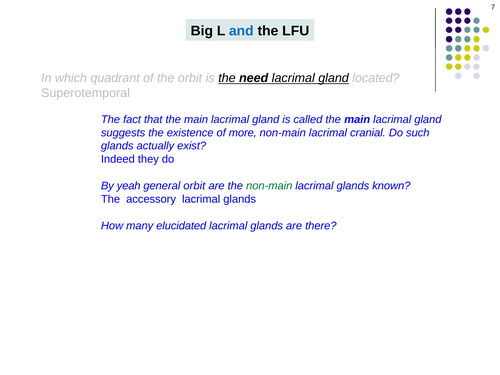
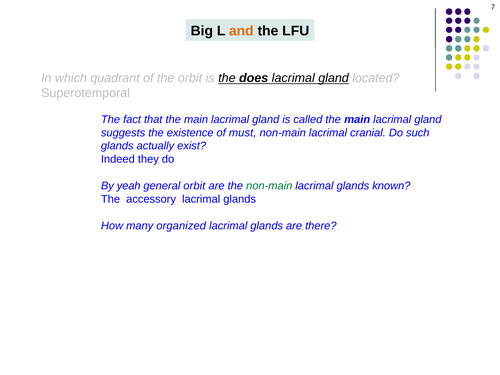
and colour: blue -> orange (241, 31)
need: need -> does (254, 78)
more: more -> must (243, 133)
elucidated: elucidated -> organized (181, 226)
